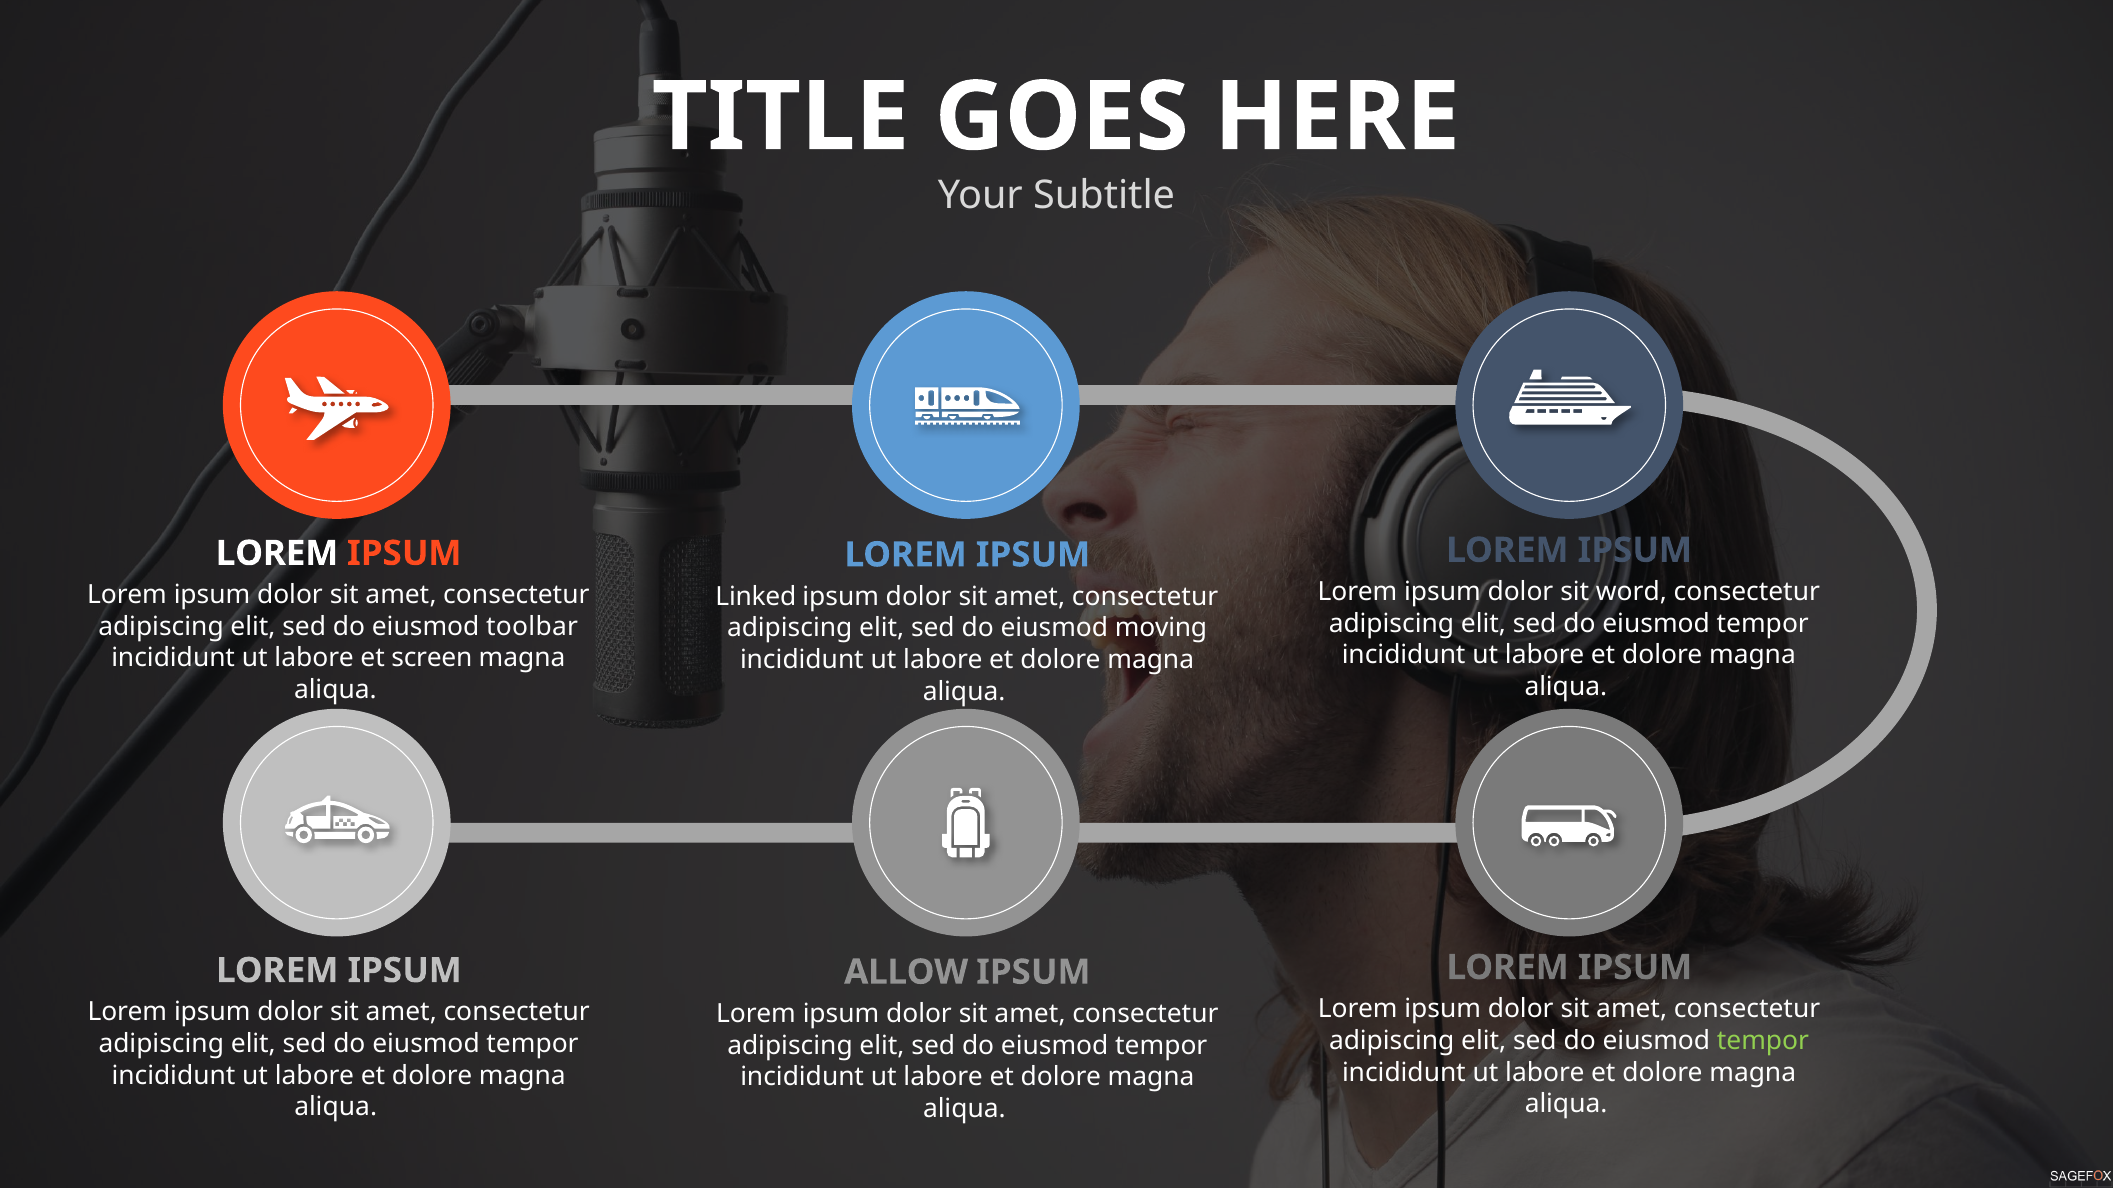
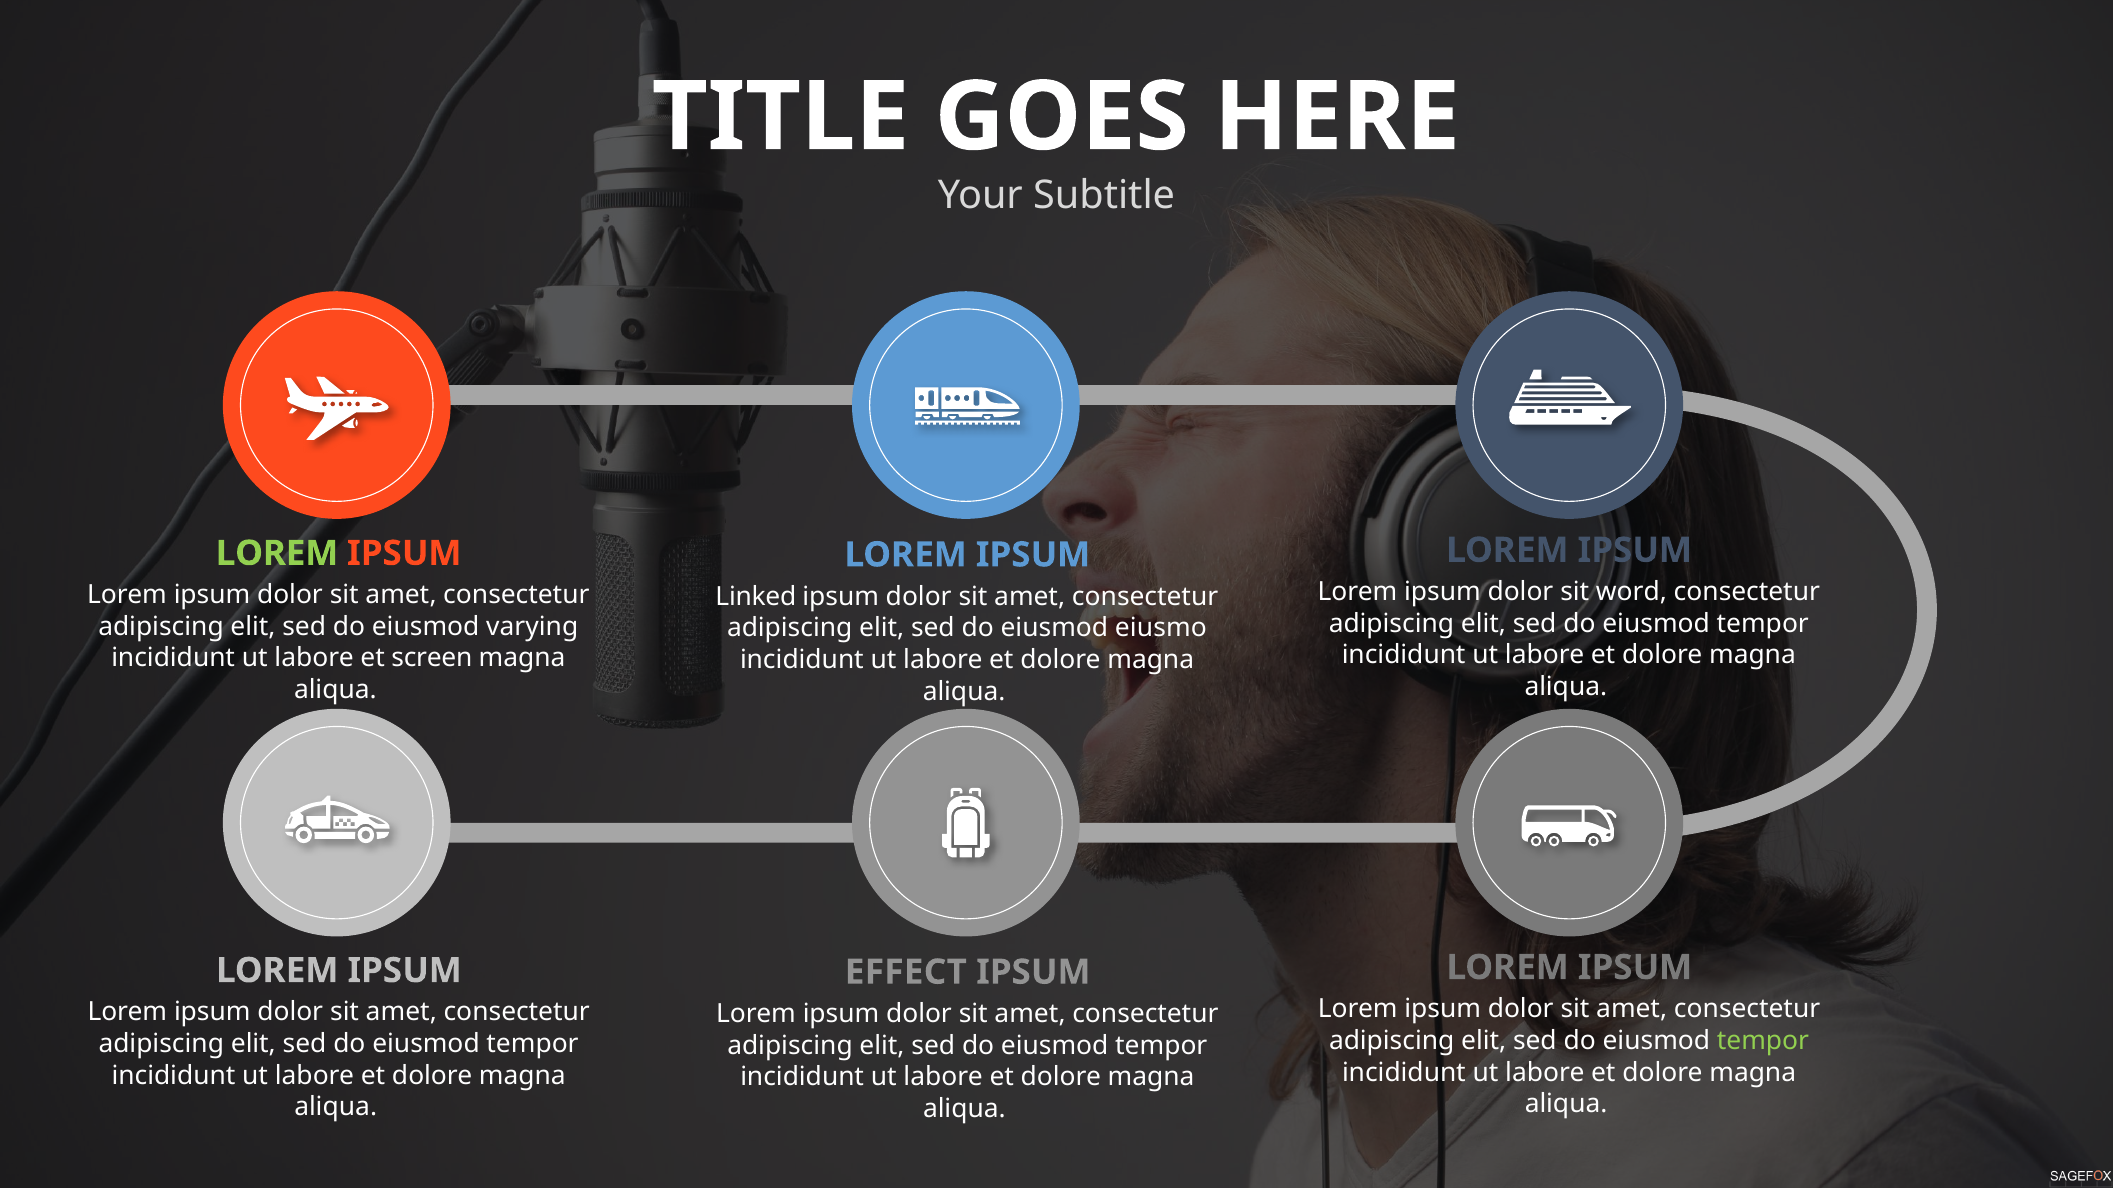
LOREM colour: white -> light green (277, 554)
toolbar: toolbar -> varying (532, 627)
moving: moving -> eiusmo (1161, 628)
ALLOW: ALLOW -> EFFECT (906, 973)
